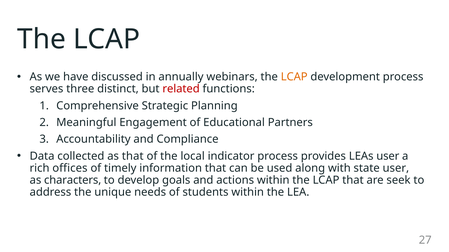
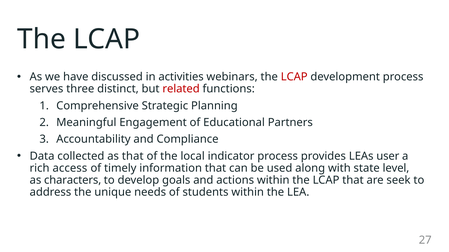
annually: annually -> activities (181, 77)
LCAP colour: orange -> red (294, 77)
offices: offices -> access (70, 168)
state user: user -> level (396, 168)
